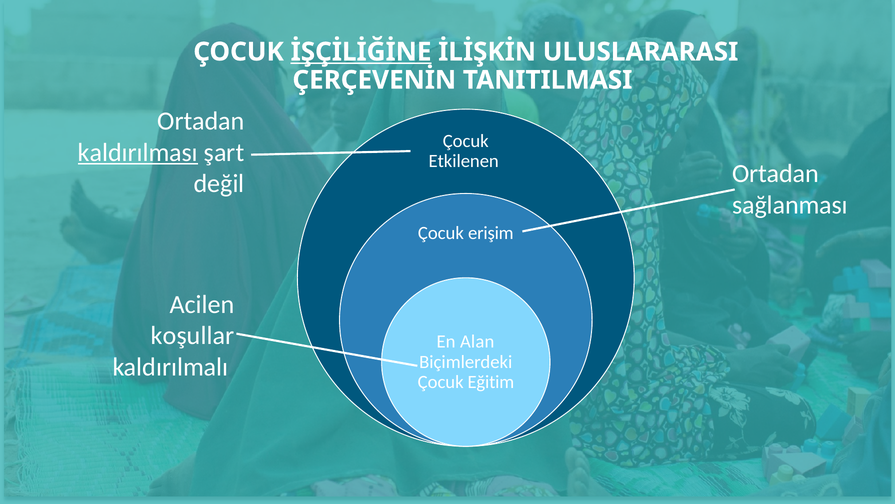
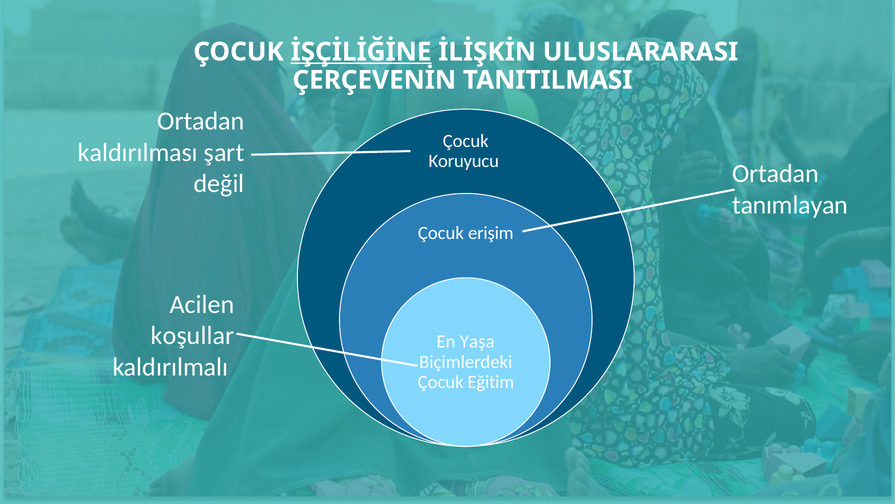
kaldırılması underline: present -> none (138, 152)
Etkilenen: Etkilenen -> Koruyucu (464, 161)
sağlanması: sağlanması -> tanımlayan (790, 205)
Alan: Alan -> Yaşa (477, 341)
